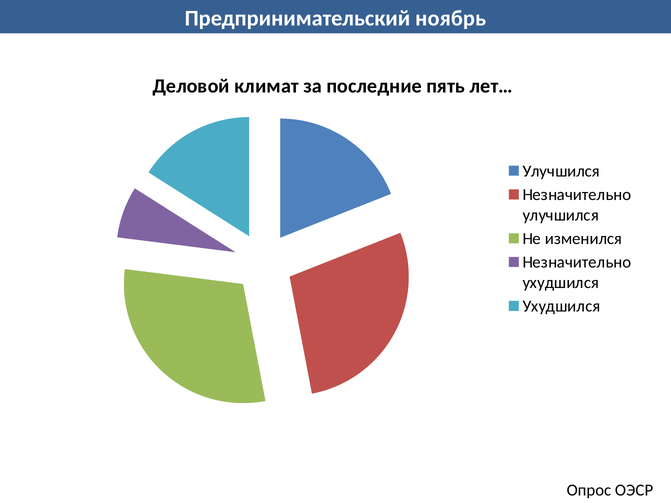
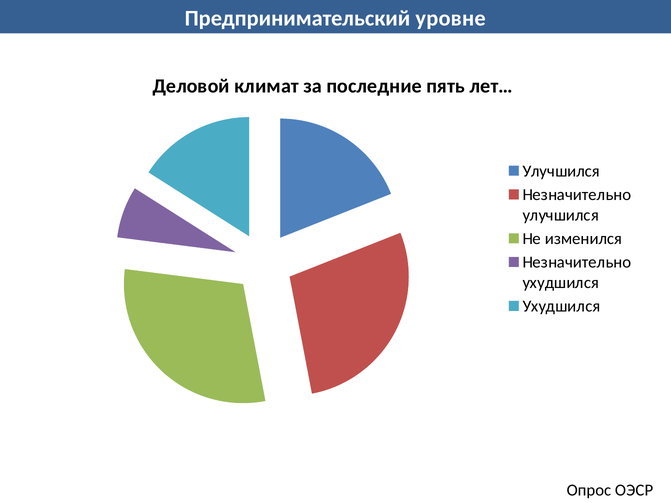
ноябрь: ноябрь -> уровне (451, 18)
